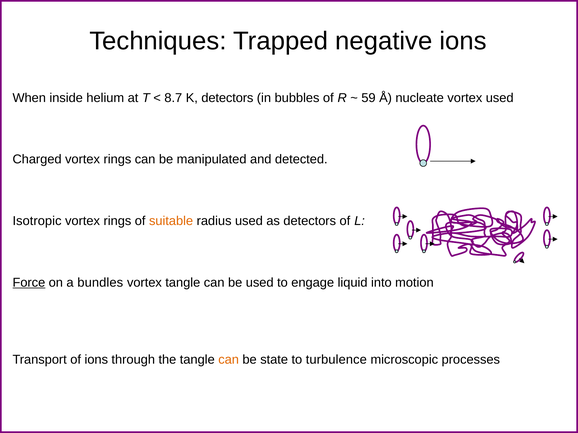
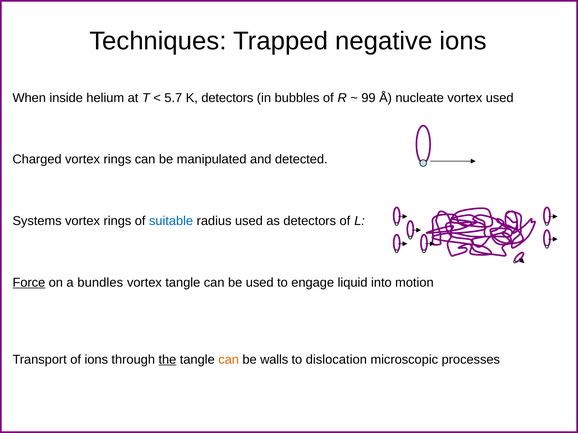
8.7: 8.7 -> 5.7 (173, 98)
59: 59 -> 99 (368, 98)
Isotropic: Isotropic -> Systems (37, 221)
suitable colour: orange -> blue (171, 221)
the underline: none -> present (167, 360)
state: state -> walls (274, 360)
turbulence: turbulence -> dislocation (336, 360)
